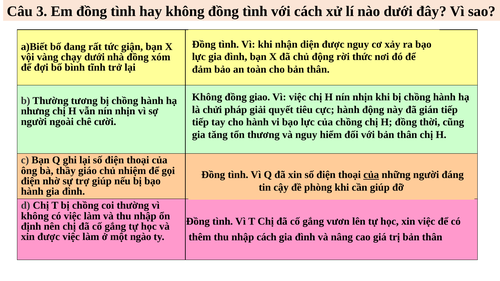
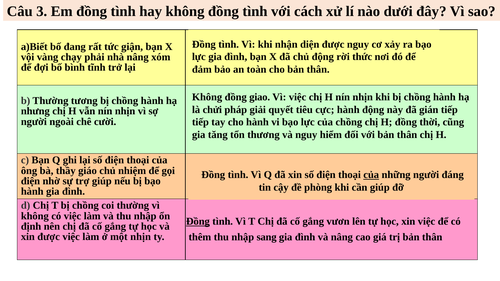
chạy dưới: dưới -> phải (94, 57)
nhà đồng: đồng -> nâng (138, 57)
Đồng underline: none -> present (198, 222)
một ngào: ngào -> nhịn (141, 237)
nhập cách: cách -> sang (267, 237)
